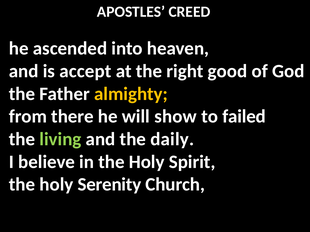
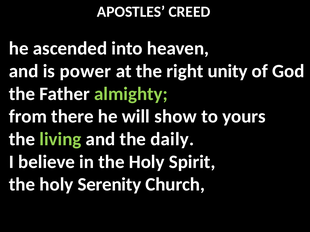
accept: accept -> power (85, 71)
good: good -> unity (228, 71)
almighty colour: yellow -> light green (131, 94)
failed: failed -> yours (244, 117)
